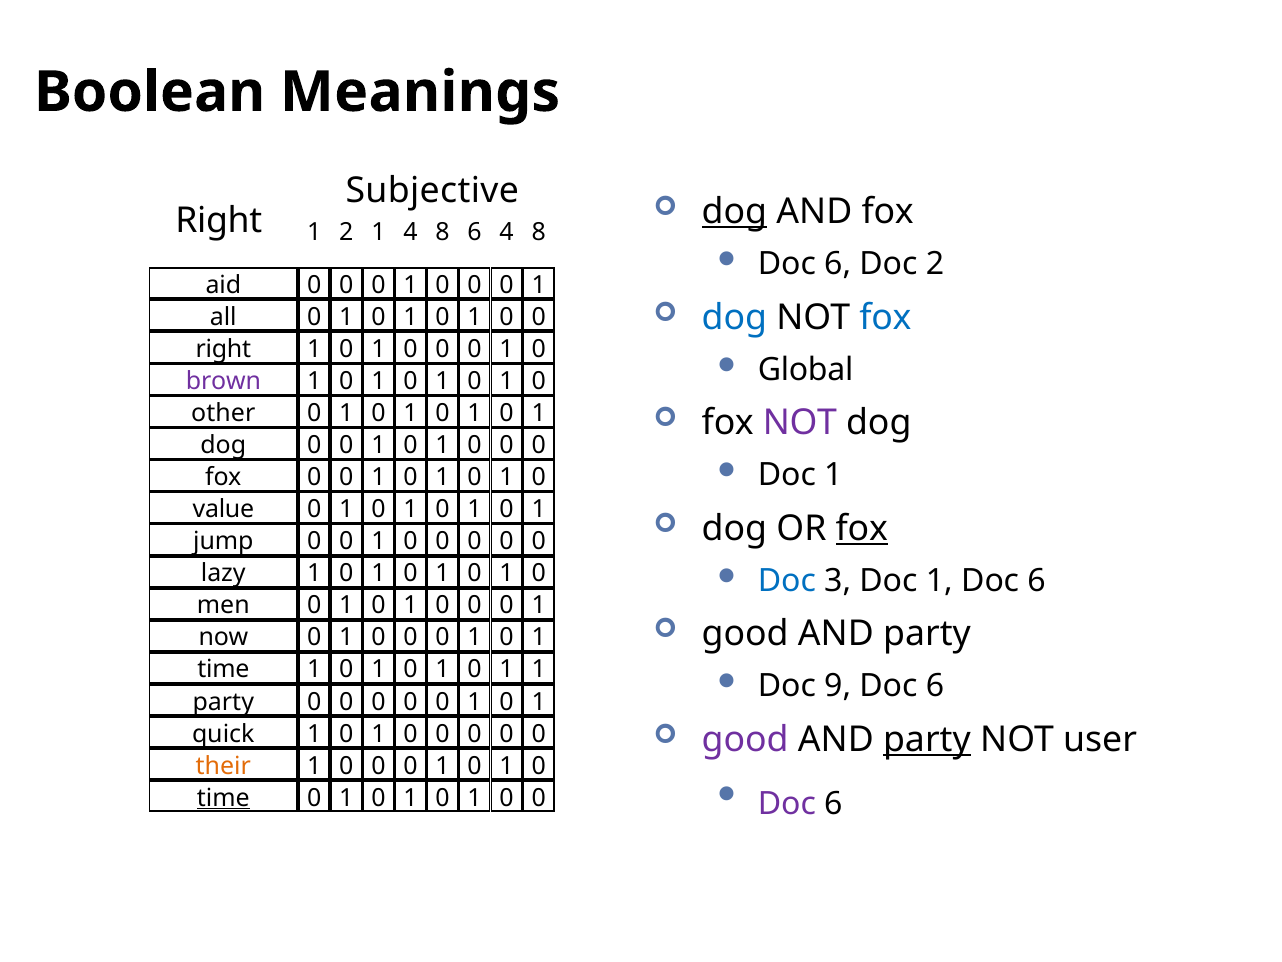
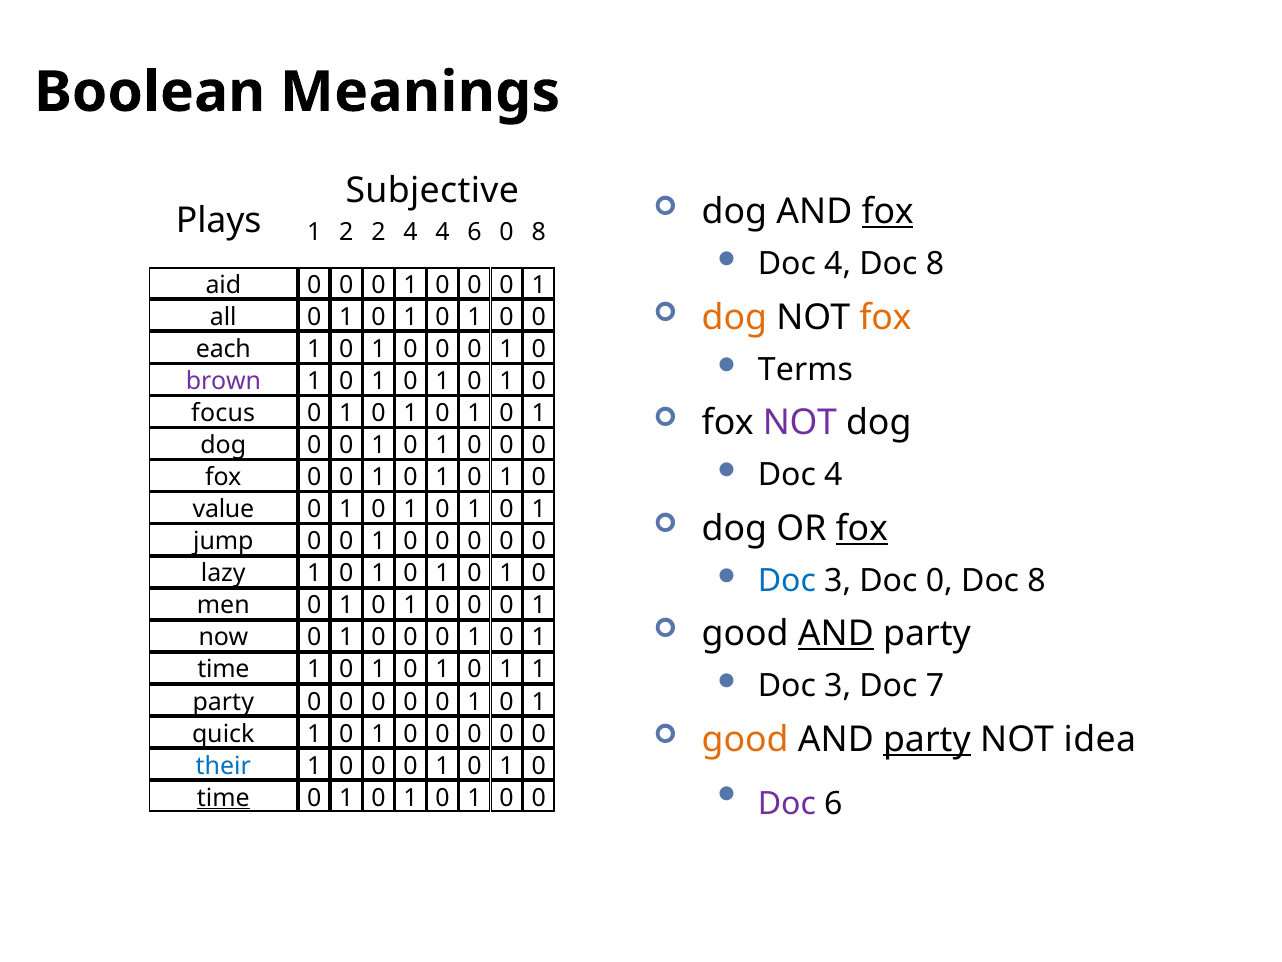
dog underline: present -> none (734, 212)
fox underline: none -> present (888, 212)
Right: Right -> Plays (219, 220)
2 1: 1 -> 2 (378, 232)
8: 8 -> 4 (443, 232)
6 4: 4 -> 0 (507, 232)
6: 6 -> 4 (838, 264)
2: 2 -> 8 (935, 264)
dog colour: blue -> orange (734, 317)
fox colour: blue -> orange (885, 317)
right: right -> each (223, 349)
Global: Global -> Terms (805, 370)
other: other -> focus (223, 413)
1: 1 -> 4 (833, 475)
3 Doc 1: 1 -> 0 (939, 580)
6: 6 -> 8 (1037, 580)
AND underline: none -> present (836, 633)
9: 9 -> 3 (838, 686)
6: 6 -> 7 (935, 686)
good colour: purple -> orange (745, 739)
user: user -> idea (1100, 739)
their colour: orange -> blue (223, 766)
